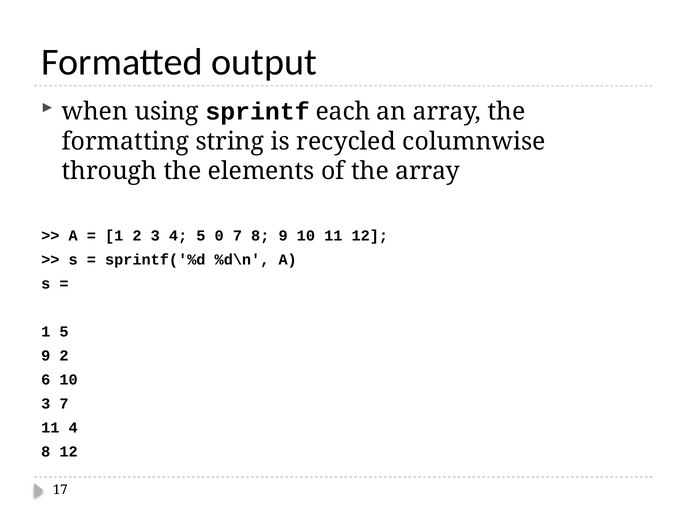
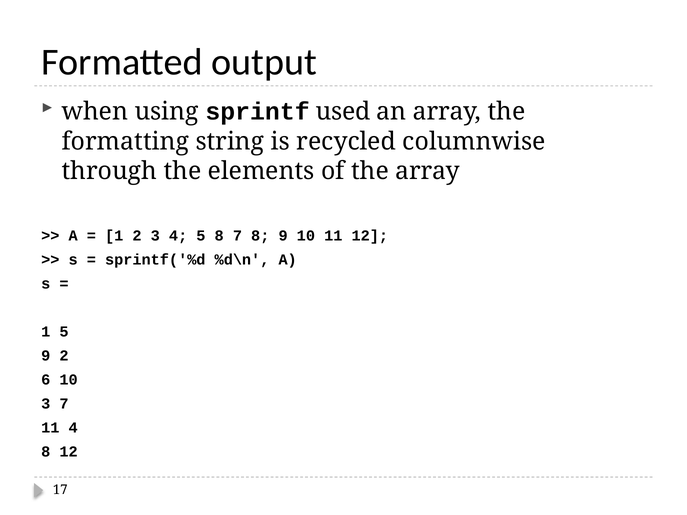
each: each -> used (343, 112)
5 0: 0 -> 8 (219, 236)
